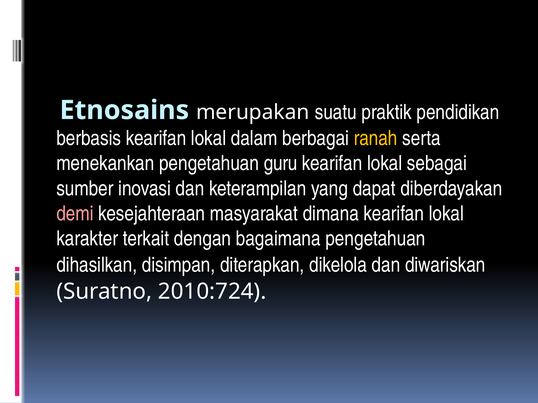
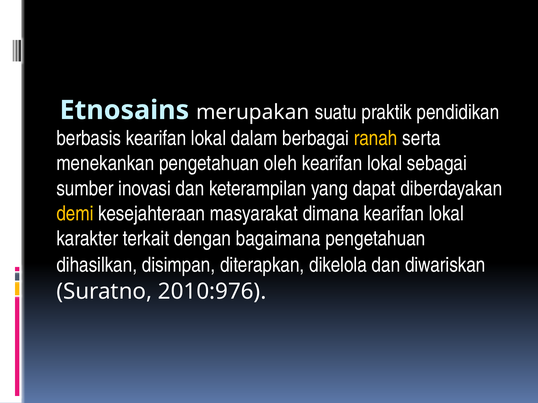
guru: guru -> oleh (280, 164)
demi colour: pink -> yellow (75, 214)
2010:724: 2010:724 -> 2010:976 (212, 292)
